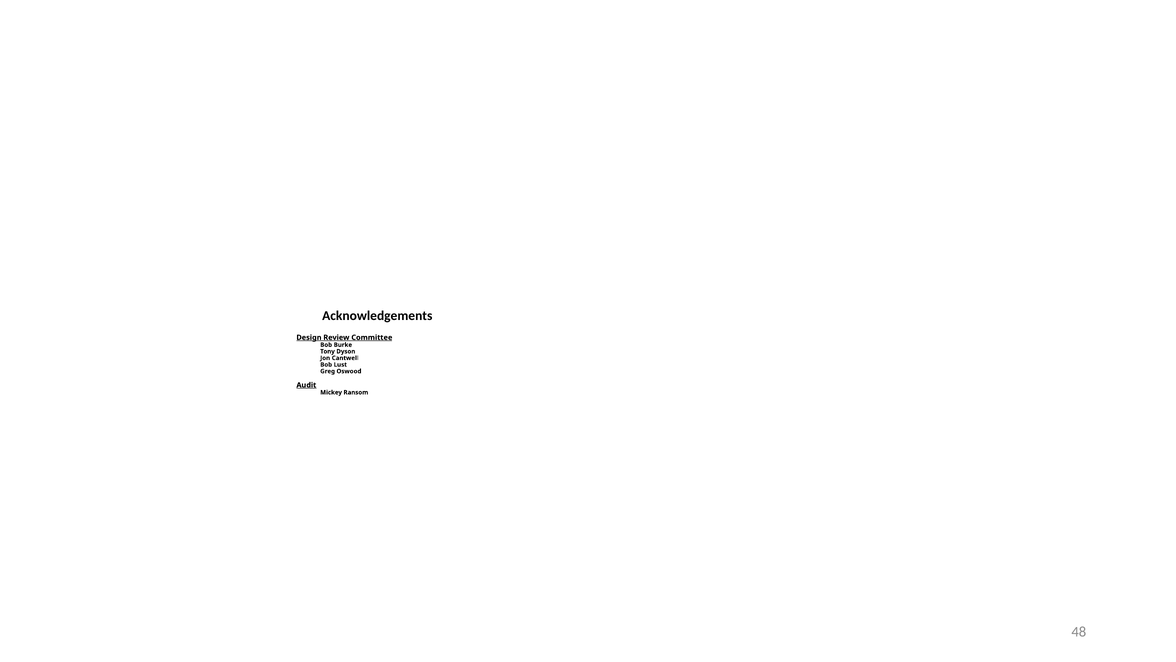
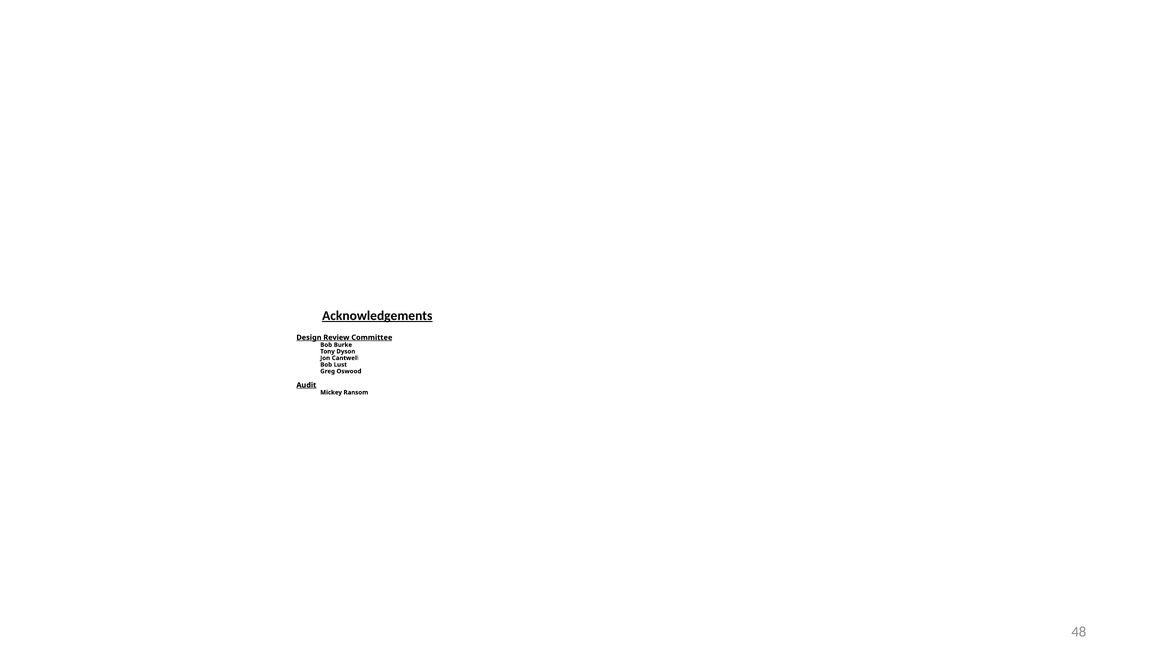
Acknowledgements underline: none -> present (377, 315)
